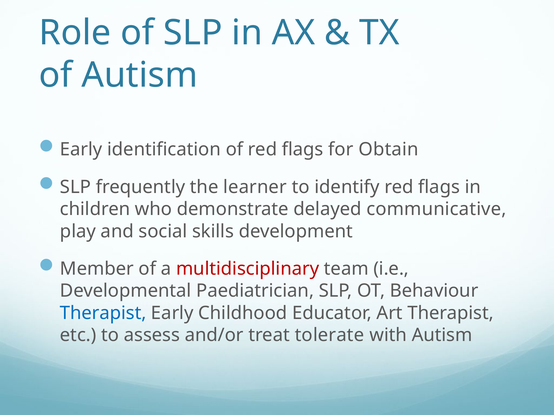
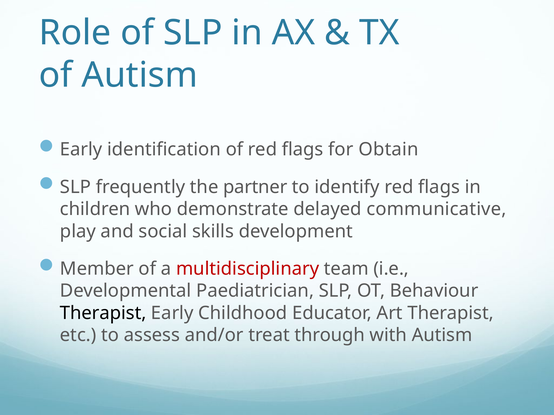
learner: learner -> partner (255, 187)
Therapist colour: blue -> black (103, 313)
tolerate: tolerate -> through (330, 336)
